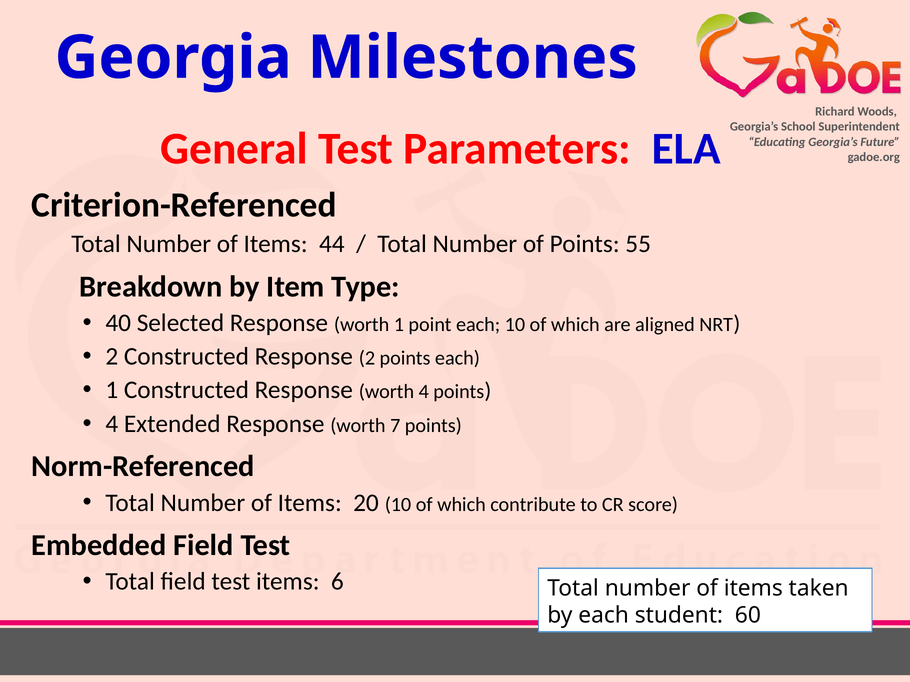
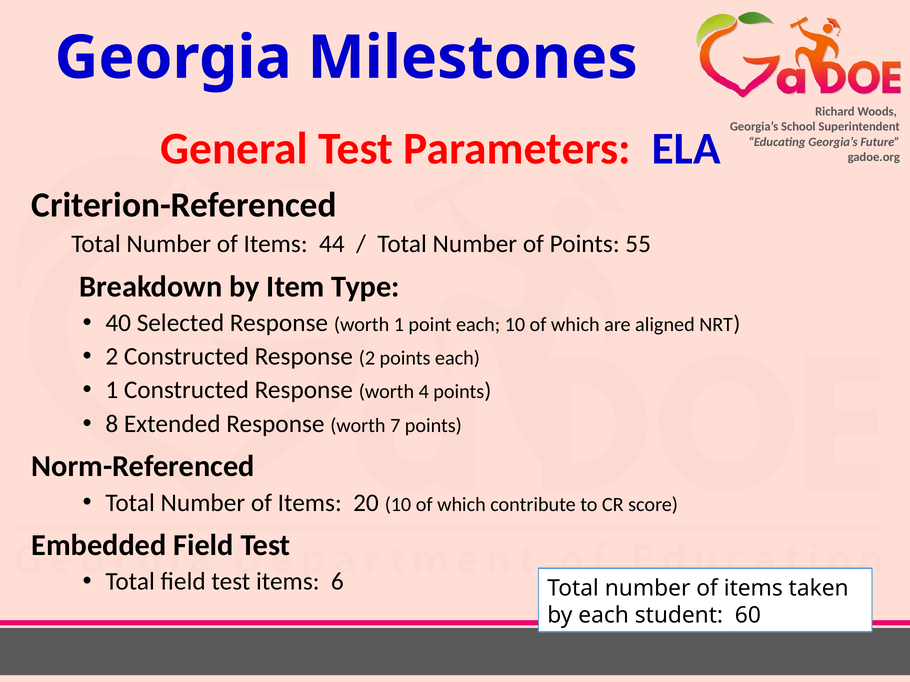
4: 4 -> 8 (112, 424)
